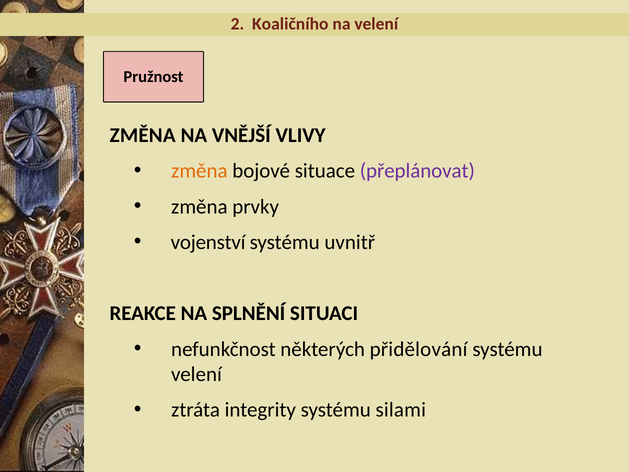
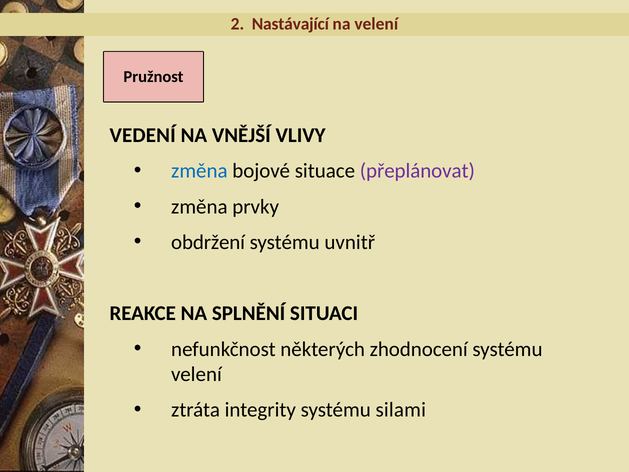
Koaličního: Koaličního -> Nastávající (290, 24)
ZMĚNA: ZMĚNA -> VEDENÍ (143, 135)
změna colour: orange -> blue (199, 171)
vojenství: vojenství -> obdržení (208, 242)
přidělování: přidělování -> zhodnocení (419, 349)
